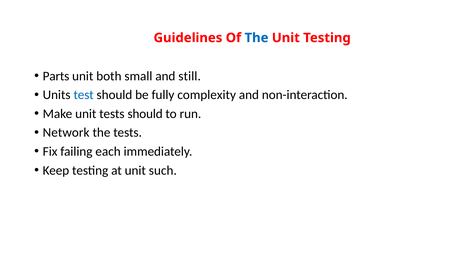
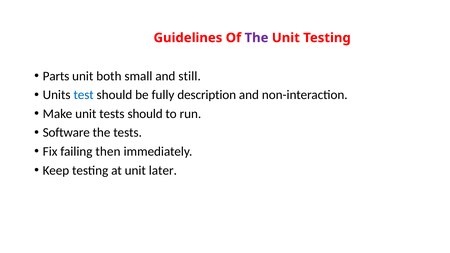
The colour: blue -> purple (257, 38)
complexity: complexity -> description (207, 95)
Network: Network -> Software (66, 133)
each: each -> then (108, 152)
such: such -> later (163, 170)
